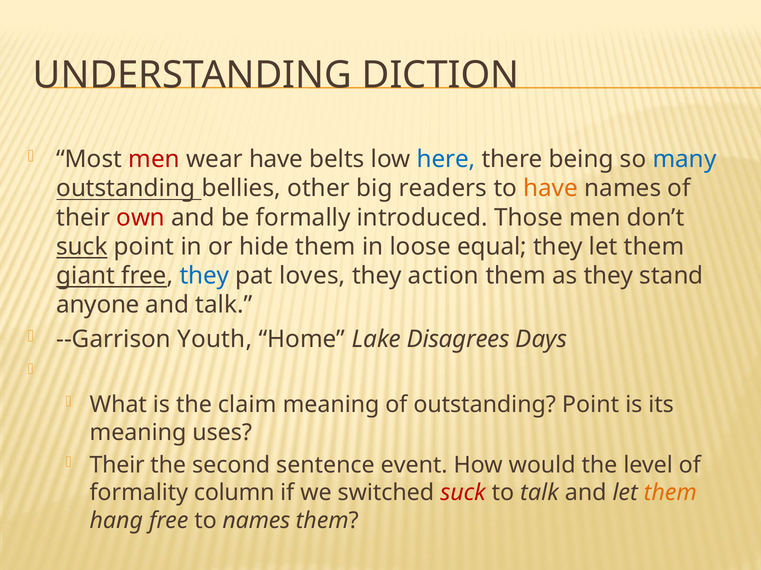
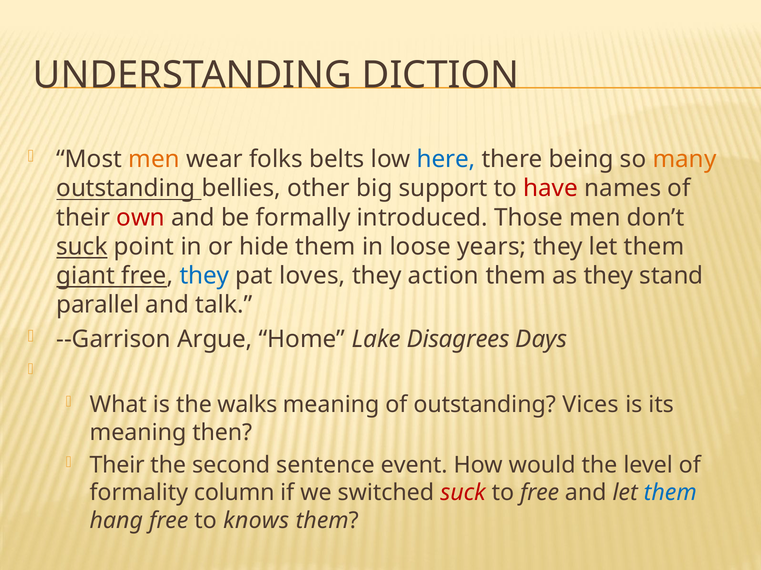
men colour: red -> orange (154, 160)
wear have: have -> folks (276, 160)
many colour: blue -> orange (685, 160)
readers: readers -> support (443, 189)
have colour: orange -> red (551, 189)
equal: equal -> years (492, 247)
anyone: anyone -> parallel (98, 305)
Youth: Youth -> Argue (215, 340)
claim: claim -> walks (247, 405)
outstanding Point: Point -> Vices (590, 405)
uses: uses -> then (222, 433)
to talk: talk -> free (540, 493)
them colour: orange -> blue (670, 493)
to names: names -> knows (256, 521)
